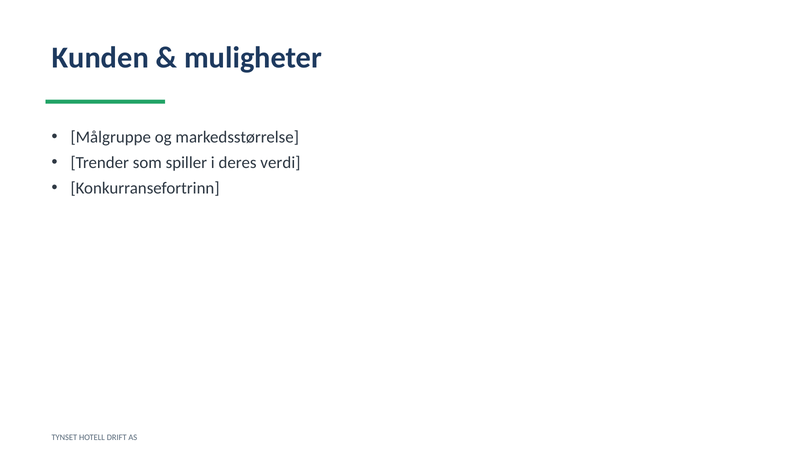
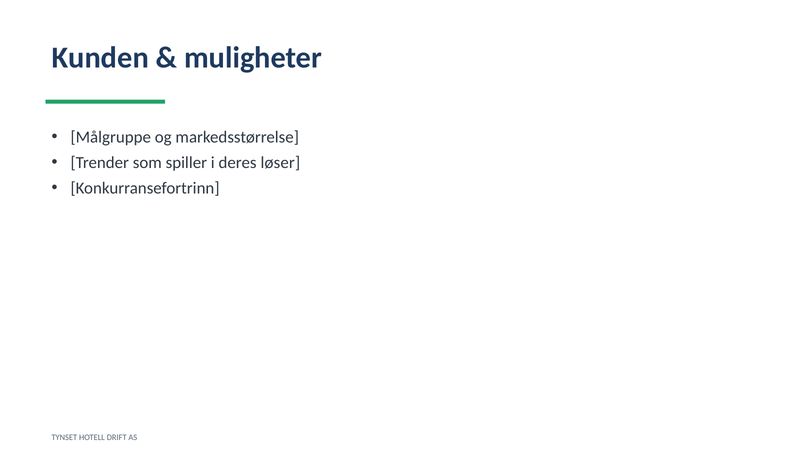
verdi: verdi -> løser (280, 163)
